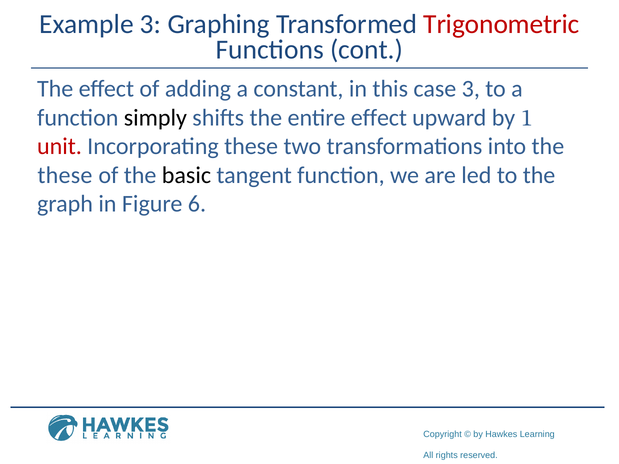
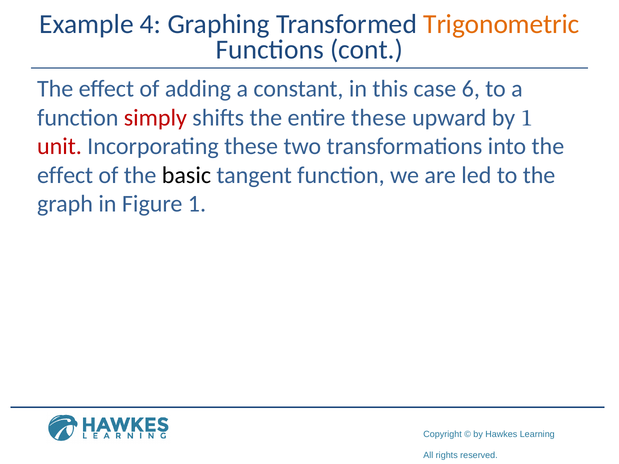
Example 3: 3 -> 4 (151, 24)
Trigonometric colour: red -> orange (501, 24)
case 3: 3 -> 6 (471, 89)
simply colour: black -> red (155, 118)
entire effect: effect -> these (379, 118)
these: these -> effect (65, 175)
Figure 6: 6 -> 1 (197, 204)
